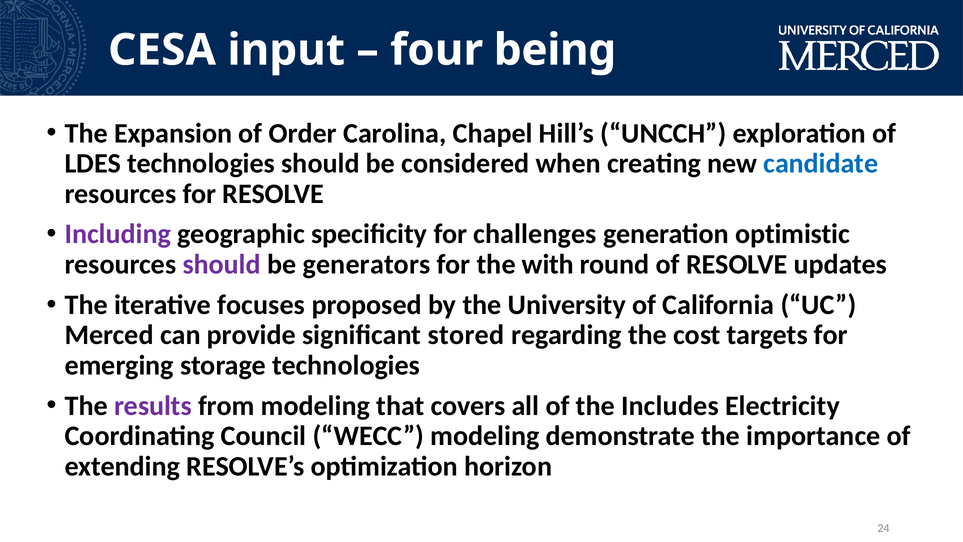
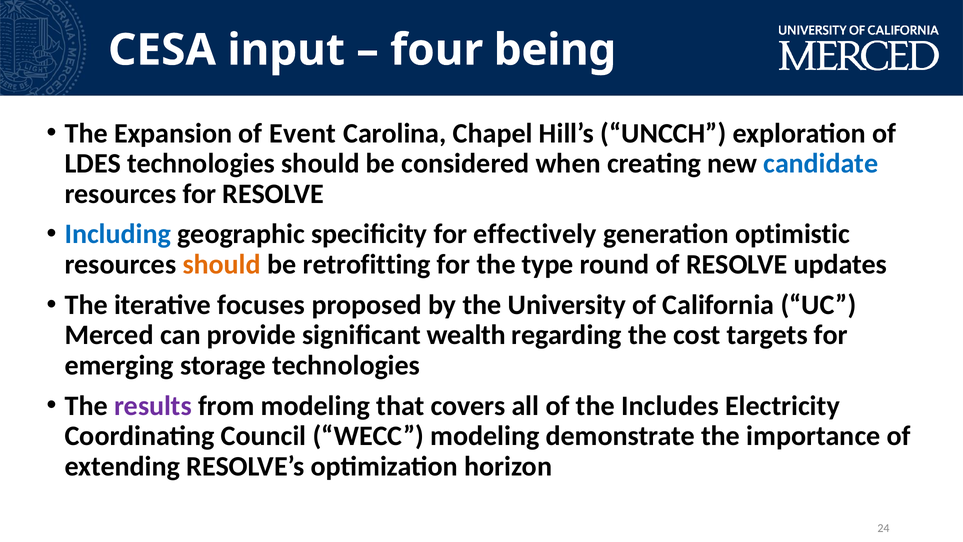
Order: Order -> Event (303, 133)
Including colour: purple -> blue (118, 234)
challenges: challenges -> effectively (535, 234)
should colour: purple -> orange (222, 264)
generators: generators -> retrofitting (367, 264)
with: with -> type (548, 264)
stored: stored -> wealth (466, 335)
